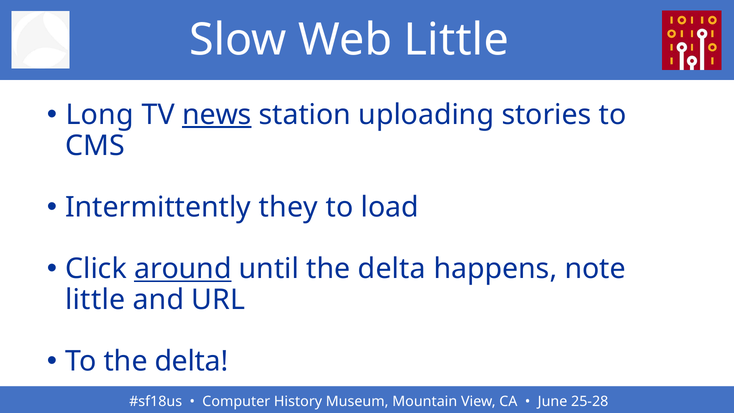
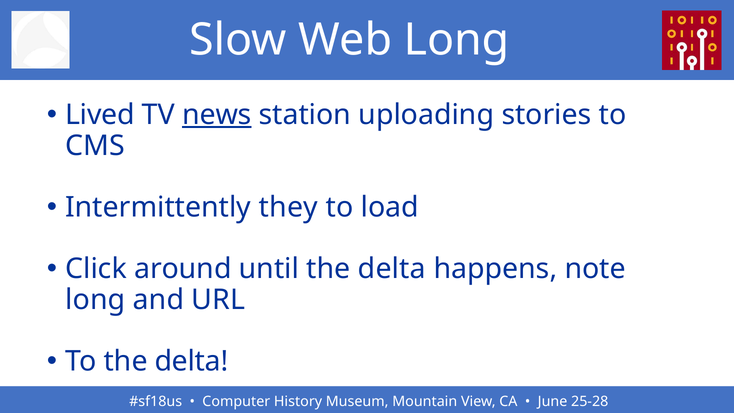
Web Little: Little -> Long (457, 40)
Long: Long -> Lived (100, 115)
around underline: present -> none (183, 269)
little: little -> long (95, 300)
